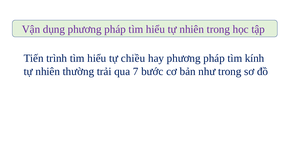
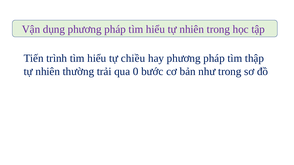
kính: kính -> thập (254, 58)
7: 7 -> 0 (136, 72)
